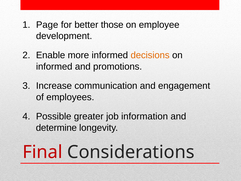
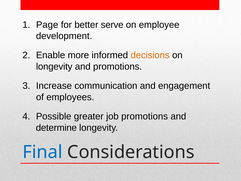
those: those -> serve (112, 25)
informed: informed -> longevity (54, 66)
job information: information -> promotions (145, 116)
Final colour: red -> blue (42, 152)
